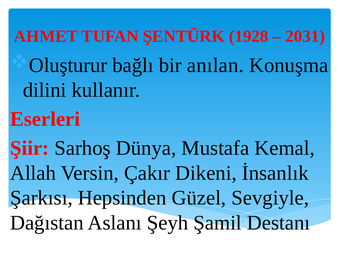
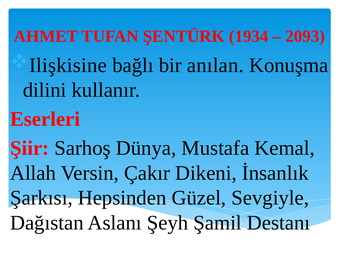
1928: 1928 -> 1934 (249, 36)
2031: 2031 -> 2093 (305, 36)
Oluşturur: Oluşturur -> Ilişkisine (68, 65)
